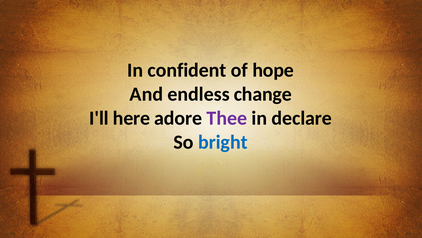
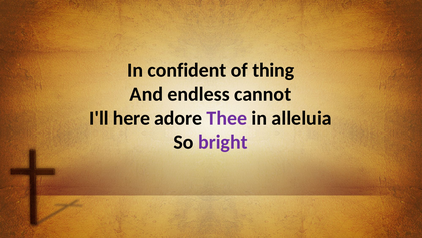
hope: hope -> thing (273, 70)
change: change -> cannot (263, 94)
declare: declare -> alleluia (302, 118)
bright colour: blue -> purple (223, 142)
